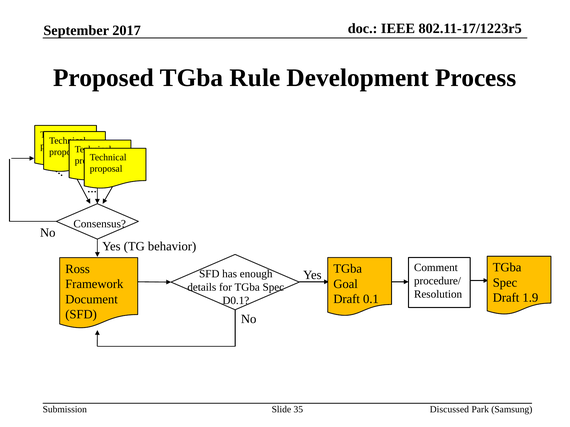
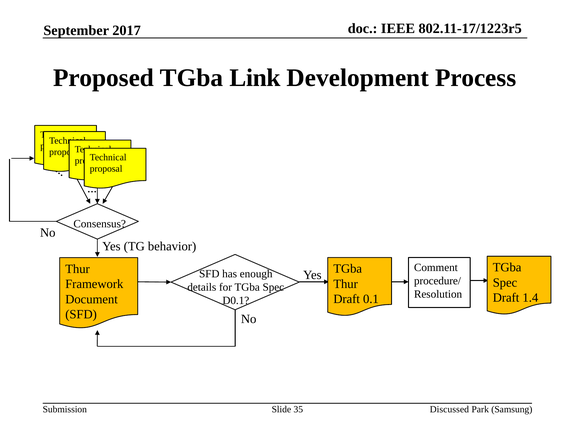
Rule: Rule -> Link (255, 78)
Ross: Ross -> Thur (78, 269)
Goal: Goal -> Thur (346, 284)
1.9: 1.9 -> 1.4 (530, 298)
